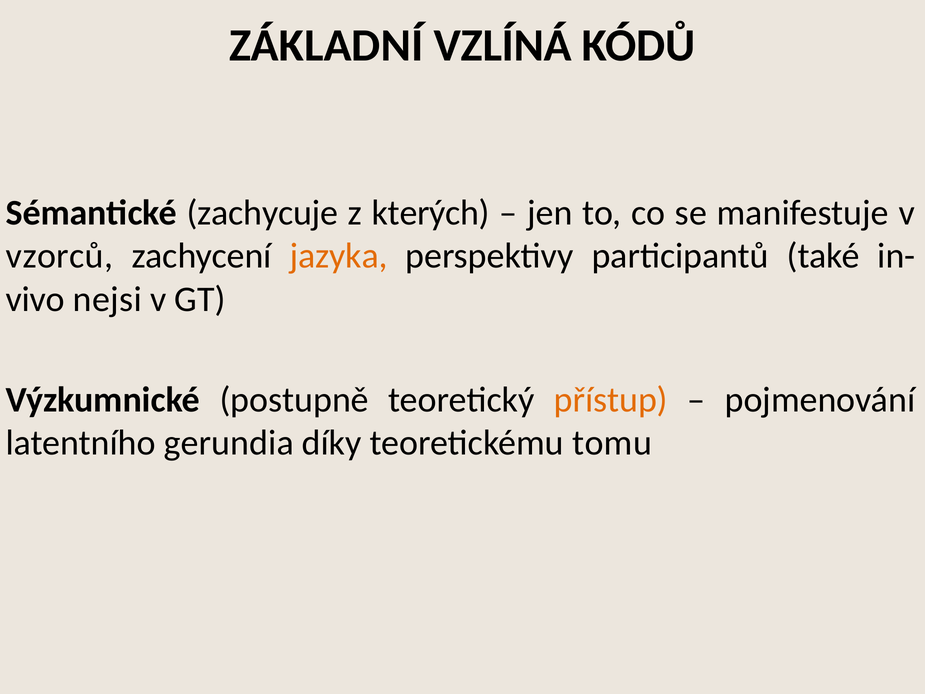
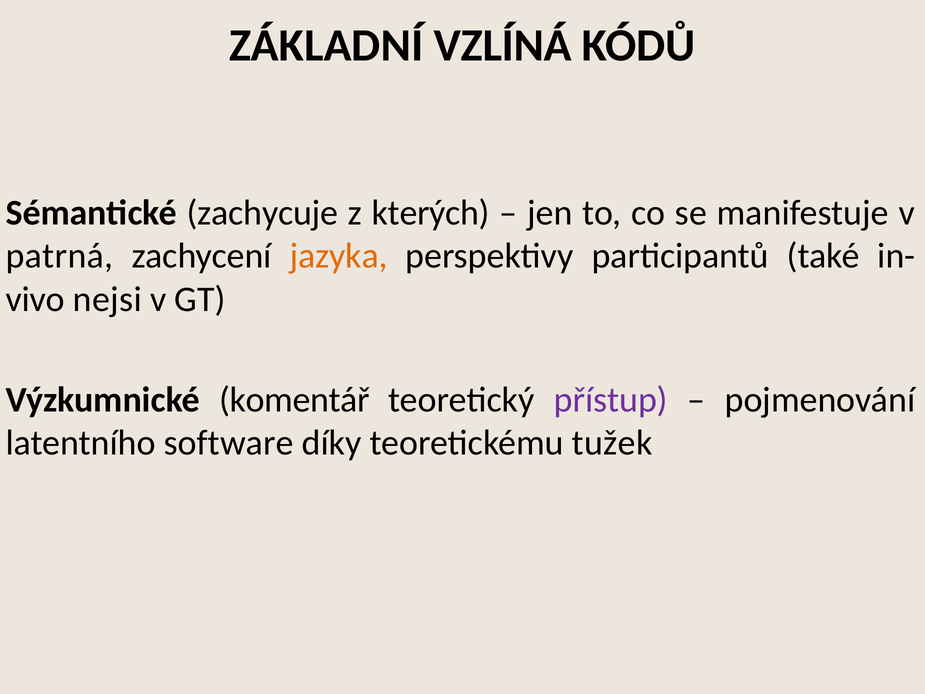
vzorců: vzorců -> patrná (59, 256)
postupně: postupně -> komentář (294, 400)
přístup colour: orange -> purple (611, 400)
gerundia: gerundia -> software (229, 443)
tomu: tomu -> tužek (612, 443)
